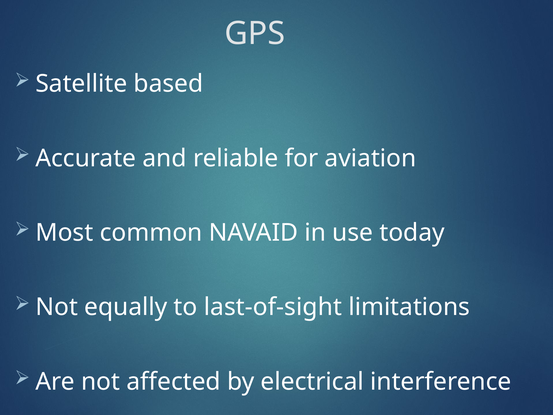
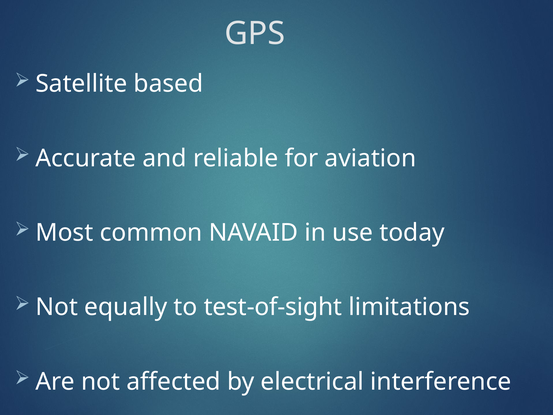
last-of-sight: last-of-sight -> test-of-sight (273, 307)
